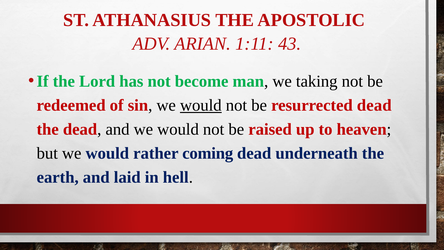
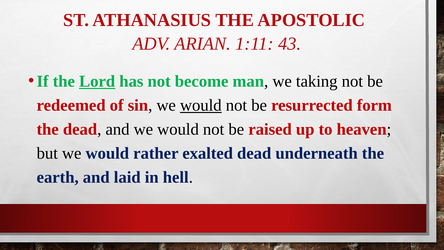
Lord underline: none -> present (97, 81)
resurrected dead: dead -> form (374, 105)
coming: coming -> exalted (208, 153)
